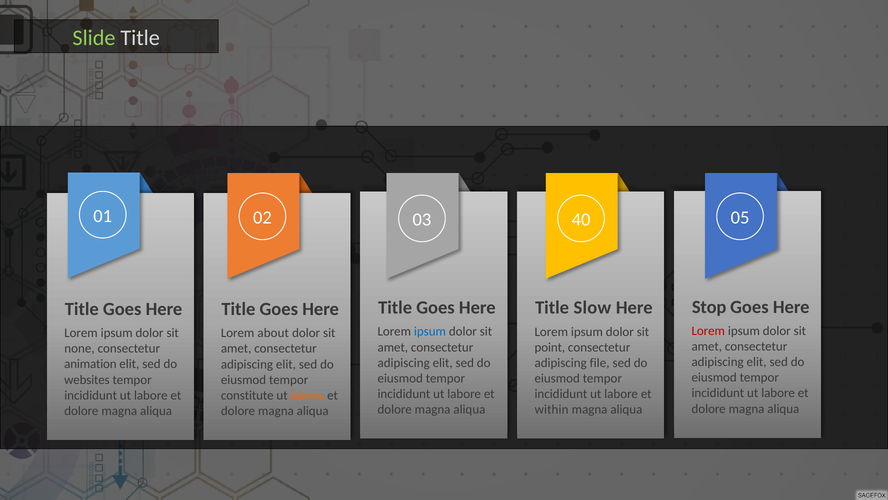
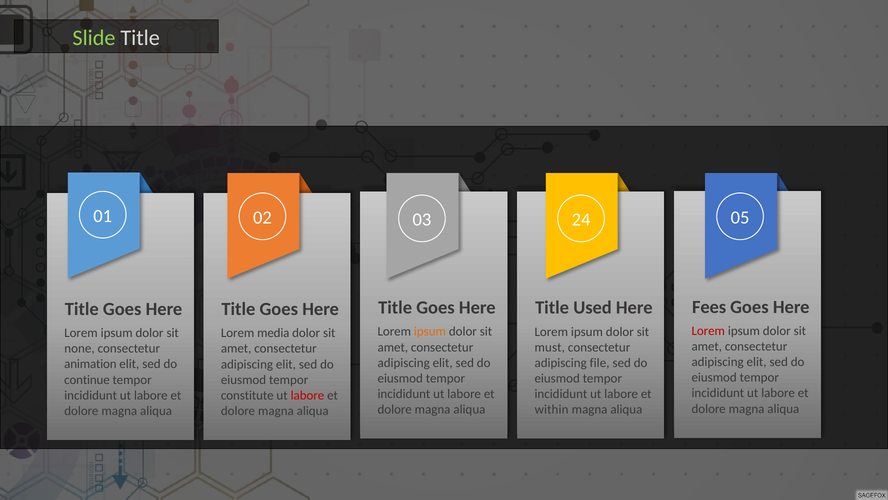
40: 40 -> 24 (581, 219)
Stop: Stop -> Fees (709, 307)
Slow: Slow -> Used (593, 307)
ipsum colour: blue -> orange (430, 331)
about: about -> media (273, 333)
point: point -> must (550, 347)
websites: websites -> continue (87, 379)
labore colour: orange -> red (307, 395)
